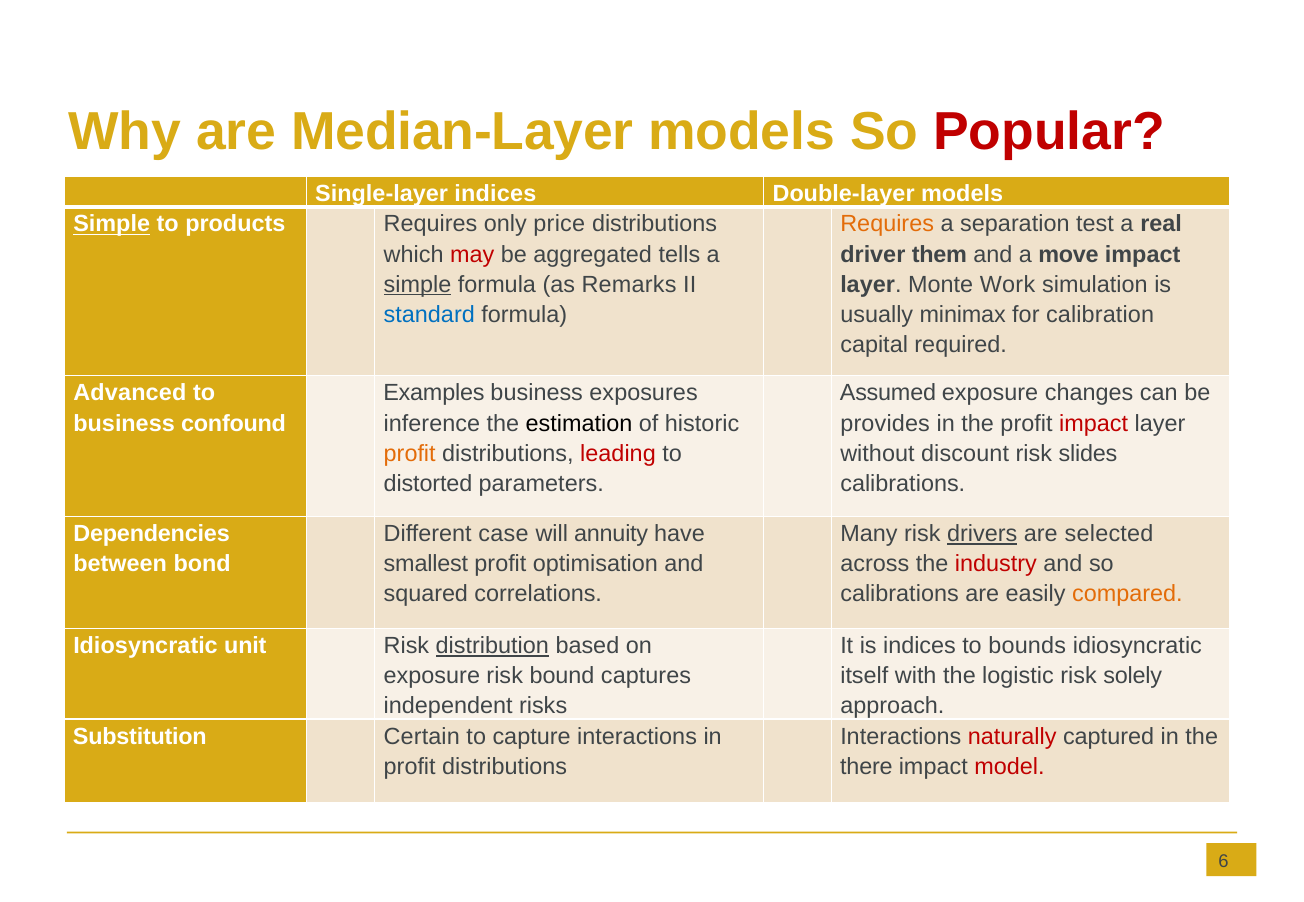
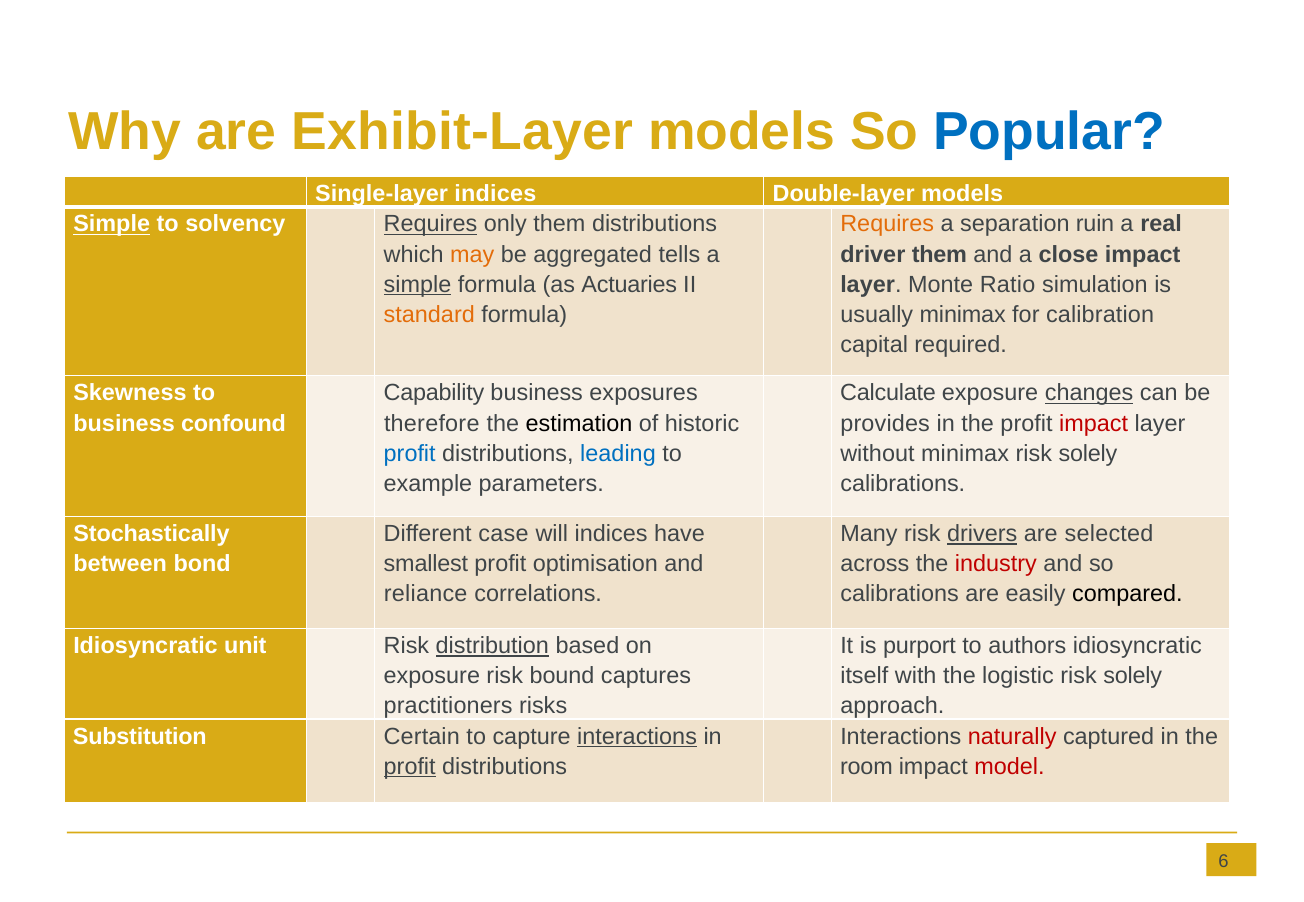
Median-Layer: Median-Layer -> Exhibit-Layer (462, 132)
Popular colour: red -> blue (1049, 132)
products: products -> solvency (235, 224)
Requires underline: none -> present (431, 224)
only price: price -> them (559, 224)
test: test -> ruin (1095, 224)
may colour: red -> orange (472, 255)
move: move -> close (1068, 255)
Remarks: Remarks -> Actuaries (629, 285)
Work: Work -> Ratio (1008, 285)
standard colour: blue -> orange (429, 315)
Advanced: Advanced -> Skewness (130, 394)
Examples: Examples -> Capability (434, 394)
Assumed: Assumed -> Calculate (888, 394)
changes underline: none -> present (1089, 394)
inference: inference -> therefore (432, 424)
profit colour: orange -> blue (410, 454)
leading colour: red -> blue (618, 454)
without discount: discount -> minimax (965, 454)
slides: slides -> solely (1088, 454)
distorted: distorted -> example (428, 484)
Dependencies: Dependencies -> Stochastically (151, 534)
will annuity: annuity -> indices (611, 534)
squared: squared -> reliance (426, 595)
compared colour: orange -> black (1127, 595)
is indices: indices -> purport (920, 646)
bounds: bounds -> authors (1027, 646)
independent: independent -> practitioners (448, 707)
interactions underline: none -> present (637, 737)
profit underline: none -> present (410, 767)
there: there -> room (866, 767)
